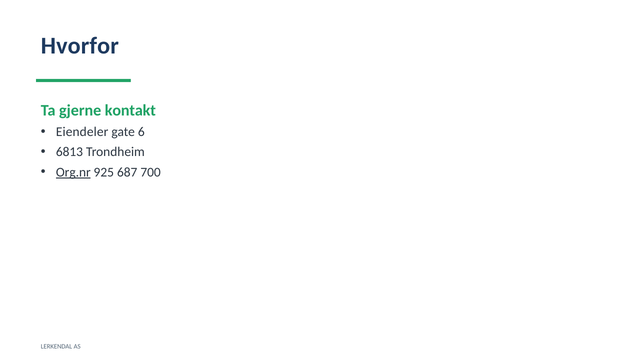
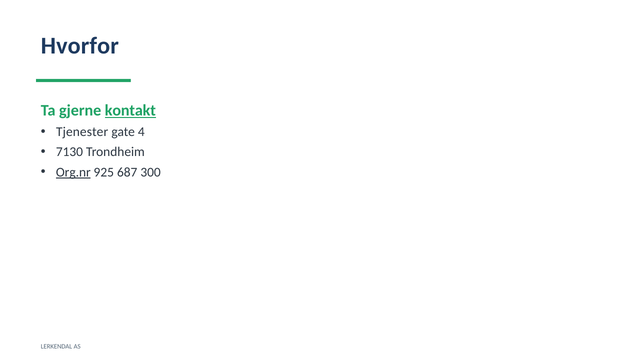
kontakt underline: none -> present (130, 111)
Eiendeler: Eiendeler -> Tjenester (82, 132)
6: 6 -> 4 (141, 132)
6813: 6813 -> 7130 (69, 152)
700: 700 -> 300 (151, 172)
